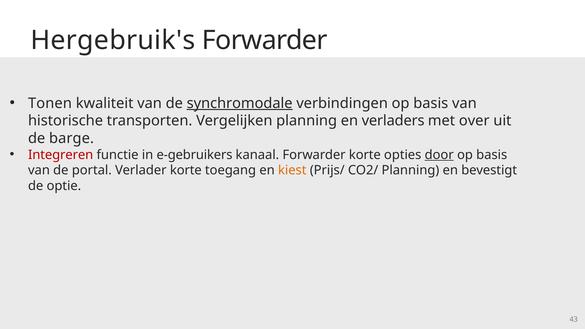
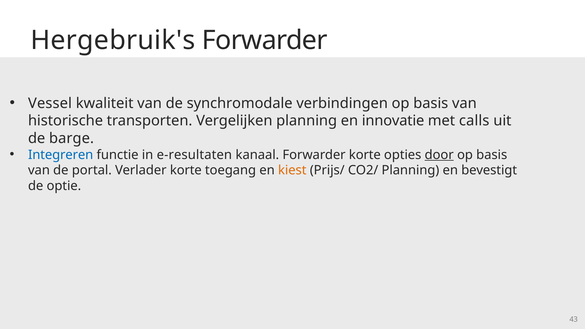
Tonen: Tonen -> Vessel (50, 103)
synchromodale underline: present -> none (240, 103)
verladers: verladers -> innovatie (393, 121)
over: over -> calls (474, 121)
Integreren colour: red -> blue (61, 155)
e-gebruikers: e-gebruikers -> e-resultaten (194, 155)
